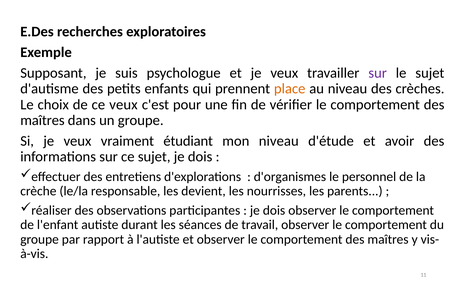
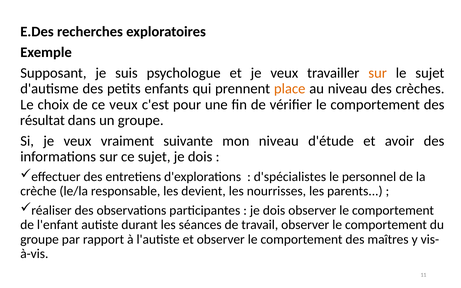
sur colour: purple -> orange (378, 73)
maîtres: maîtres -> résultat (42, 120)
étudiant: étudiant -> suivante (188, 141)
d'organismes: d'organismes -> d'spécialistes (290, 177)
